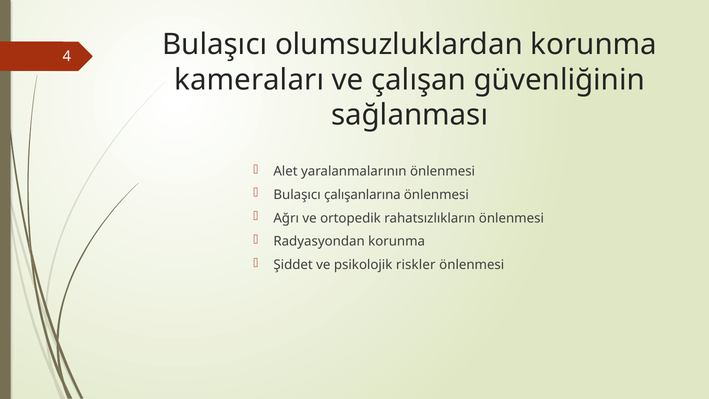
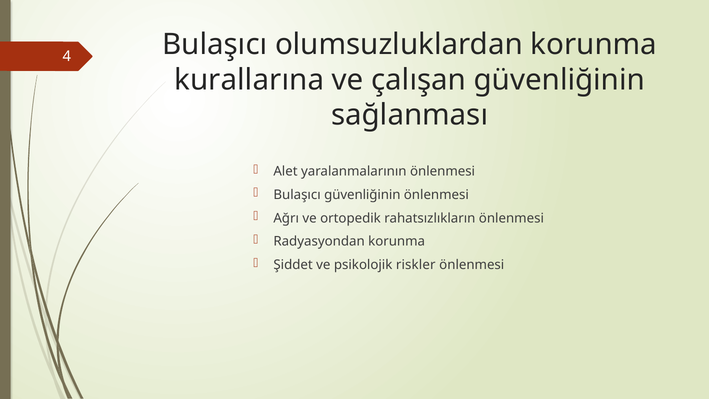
kameraları: kameraları -> kurallarına (249, 80)
Bulaşıcı çalışanlarına: çalışanlarına -> güvenliğinin (362, 195)
